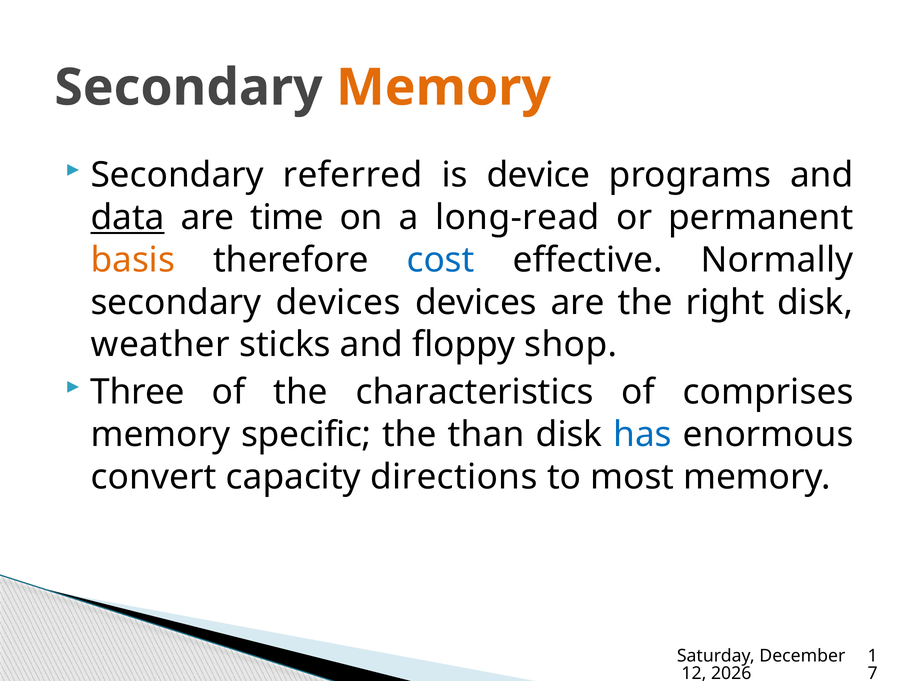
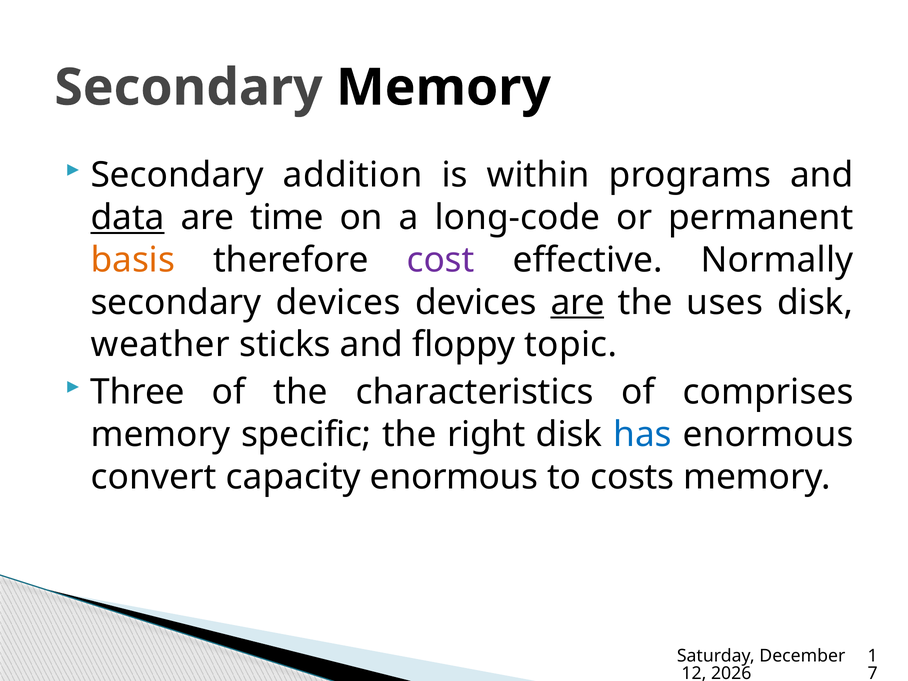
Memory colour: orange -> black (443, 88)
referred: referred -> addition (353, 175)
device: device -> within (538, 175)
long-read: long-read -> long-code (518, 218)
cost colour: blue -> purple (441, 260)
are underline: none -> present (578, 302)
right: right -> uses (725, 302)
shop: shop -> topic (571, 345)
than: than -> right (486, 435)
capacity directions: directions -> enormous (454, 477)
most: most -> costs (632, 477)
